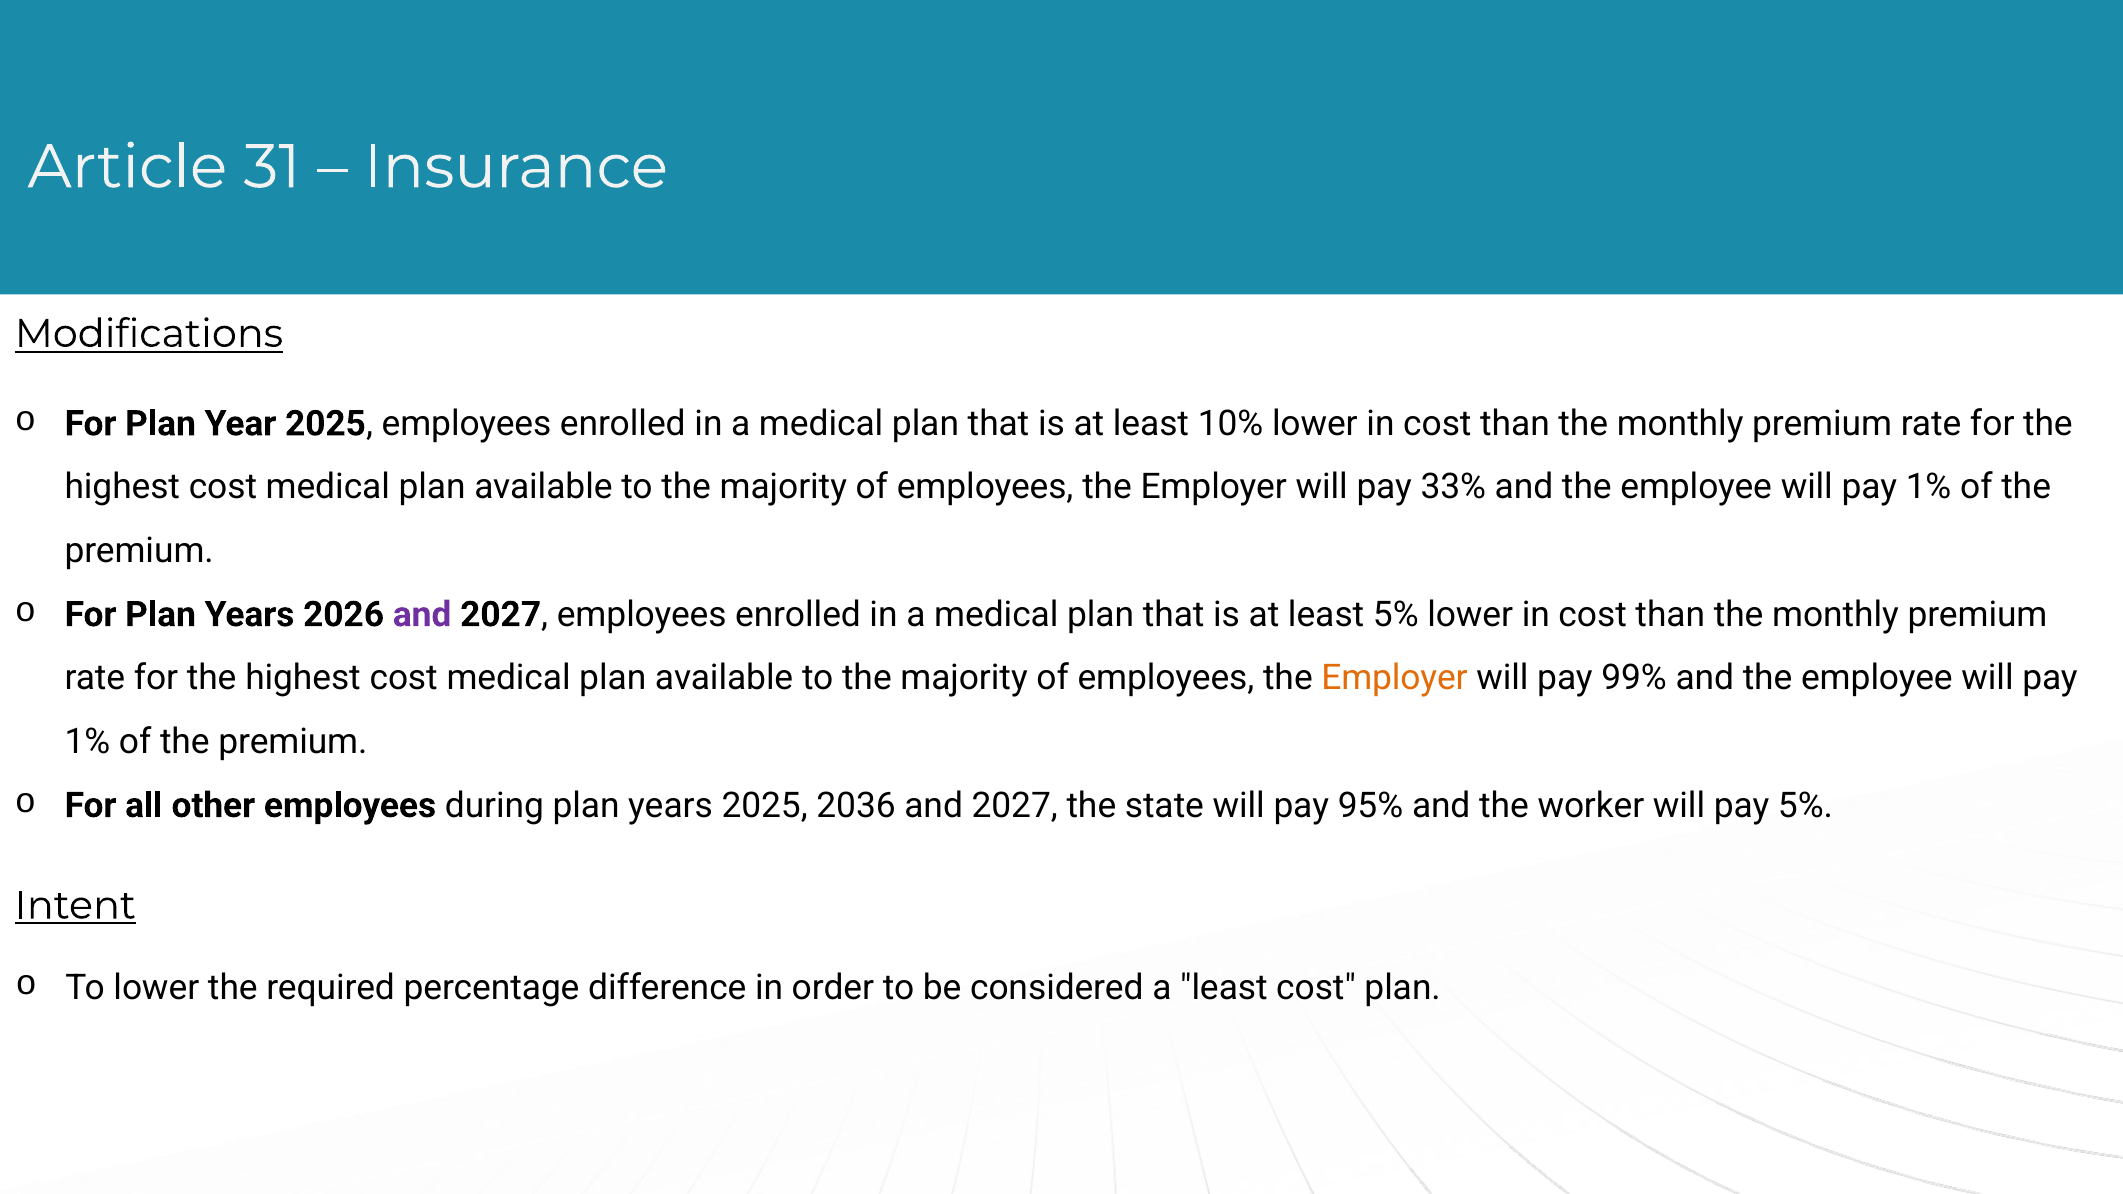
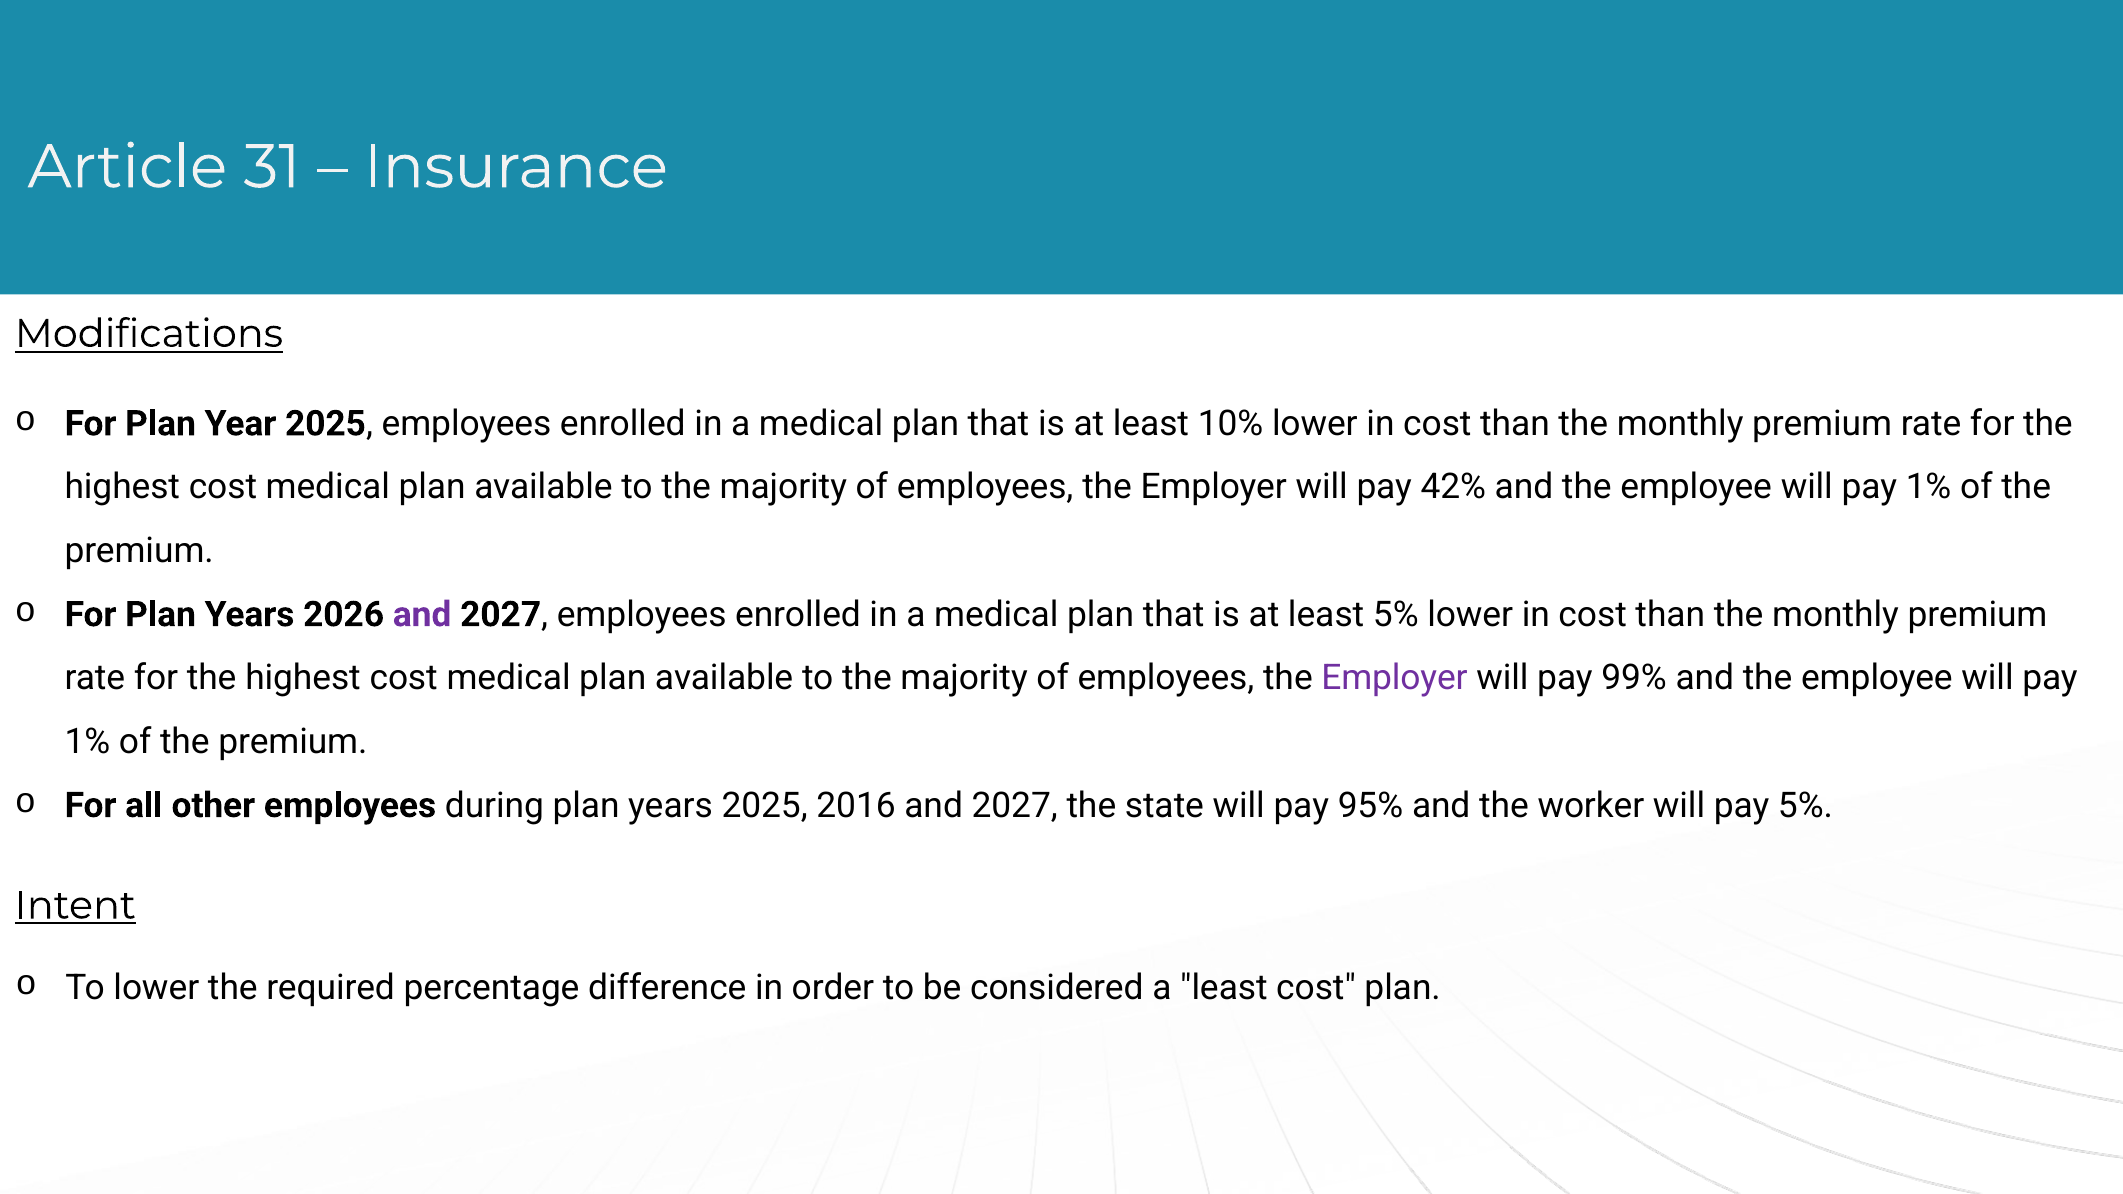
33%: 33% -> 42% (1453, 487)
Employer colour: orange -> purple (1394, 678)
2036: 2036 -> 2016 (856, 806)
